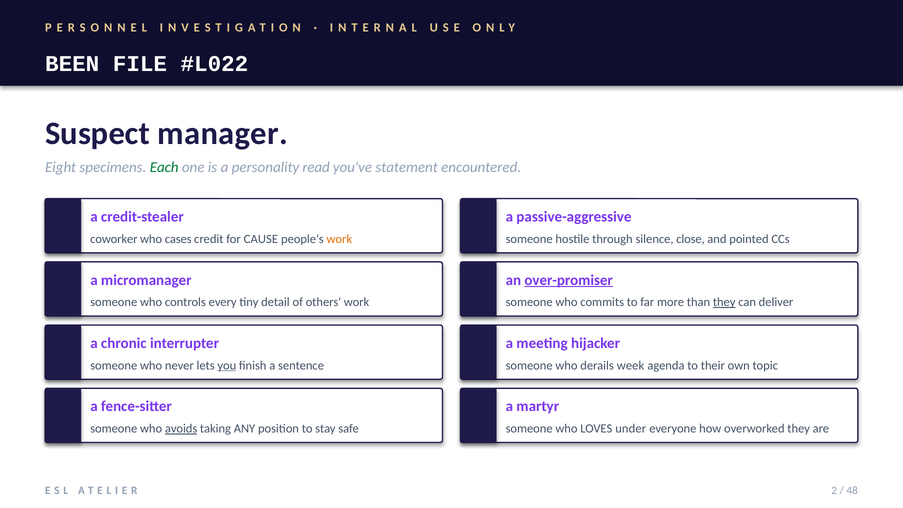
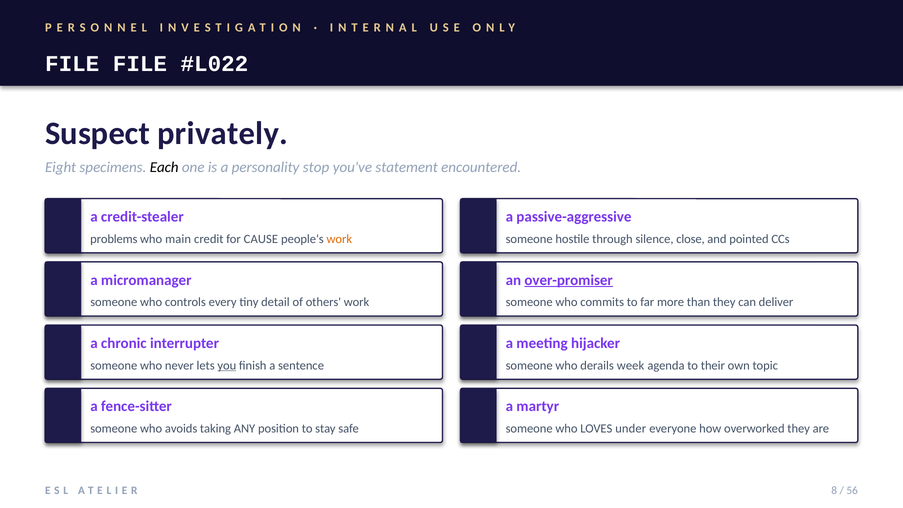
BEEN: BEEN -> FILE (72, 64)
manager: manager -> privately (223, 133)
Each colour: green -> black (164, 167)
read: read -> stop (316, 167)
coworker: coworker -> problems (114, 239)
cases: cases -> main (178, 239)
they underline: present -> none (724, 302)
avoids underline: present -> none (181, 429)
2: 2 -> 8 (834, 491)
48: 48 -> 56 (852, 491)
